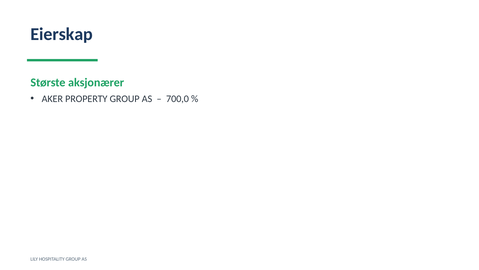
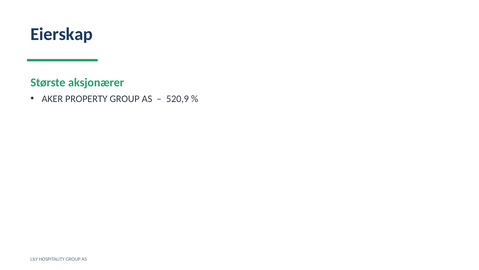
700,0: 700,0 -> 520,9 (178, 98)
